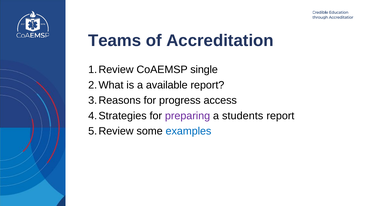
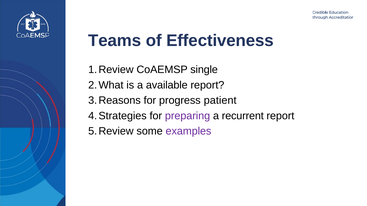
Accreditation: Accreditation -> Effectiveness (220, 41)
access: access -> patient (220, 101)
students: students -> recurrent (243, 116)
examples colour: blue -> purple (188, 131)
